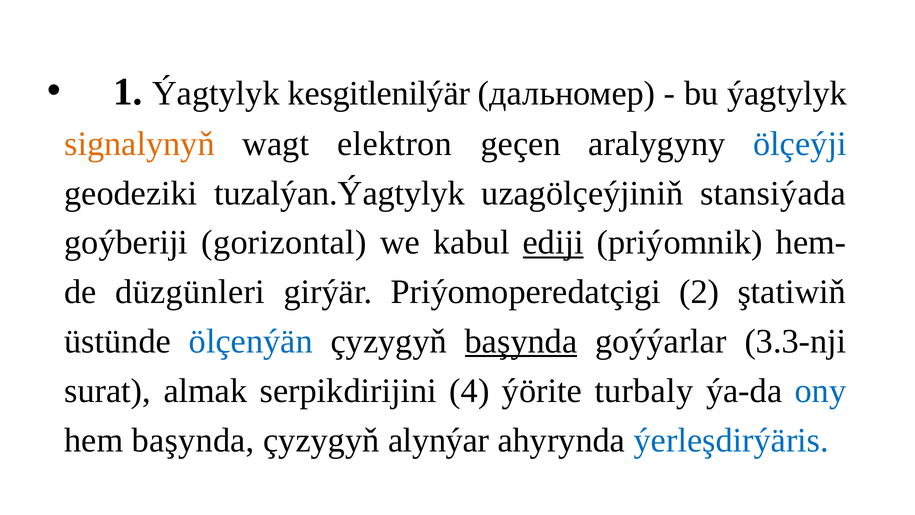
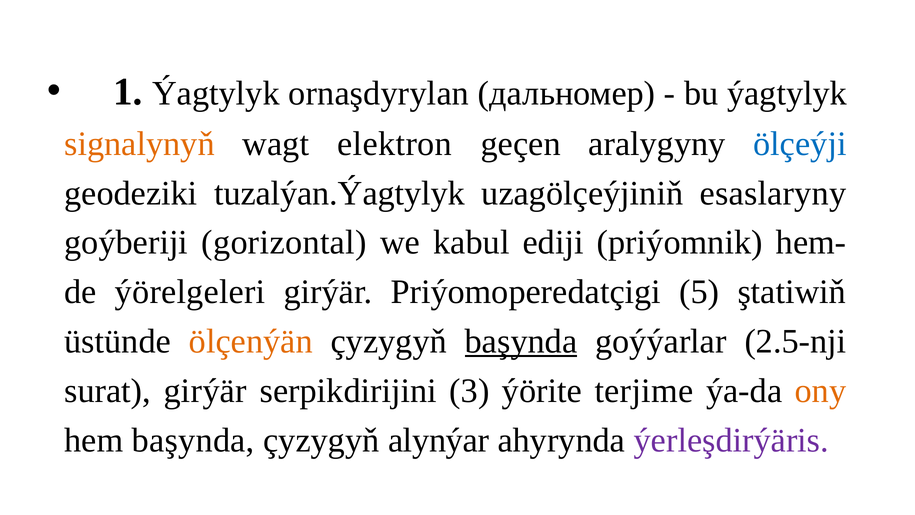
kesgitlenilýär: kesgitlenilýär -> ornaşdyrylan (379, 93)
stansiýada: stansiýada -> esaslaryny (773, 193)
ediji underline: present -> none (553, 242)
düzgünleri: düzgünleri -> ýörelgeleri (190, 292)
2: 2 -> 5 (699, 292)
ölçenýän colour: blue -> orange (251, 341)
3.3-nji: 3.3-nji -> 2.5-nji (795, 341)
surat almak: almak -> girýär (205, 391)
4: 4 -> 3 (469, 391)
turbaly: turbaly -> terjime (644, 391)
ony colour: blue -> orange (821, 391)
ýerleşdirýäris colour: blue -> purple (731, 440)
